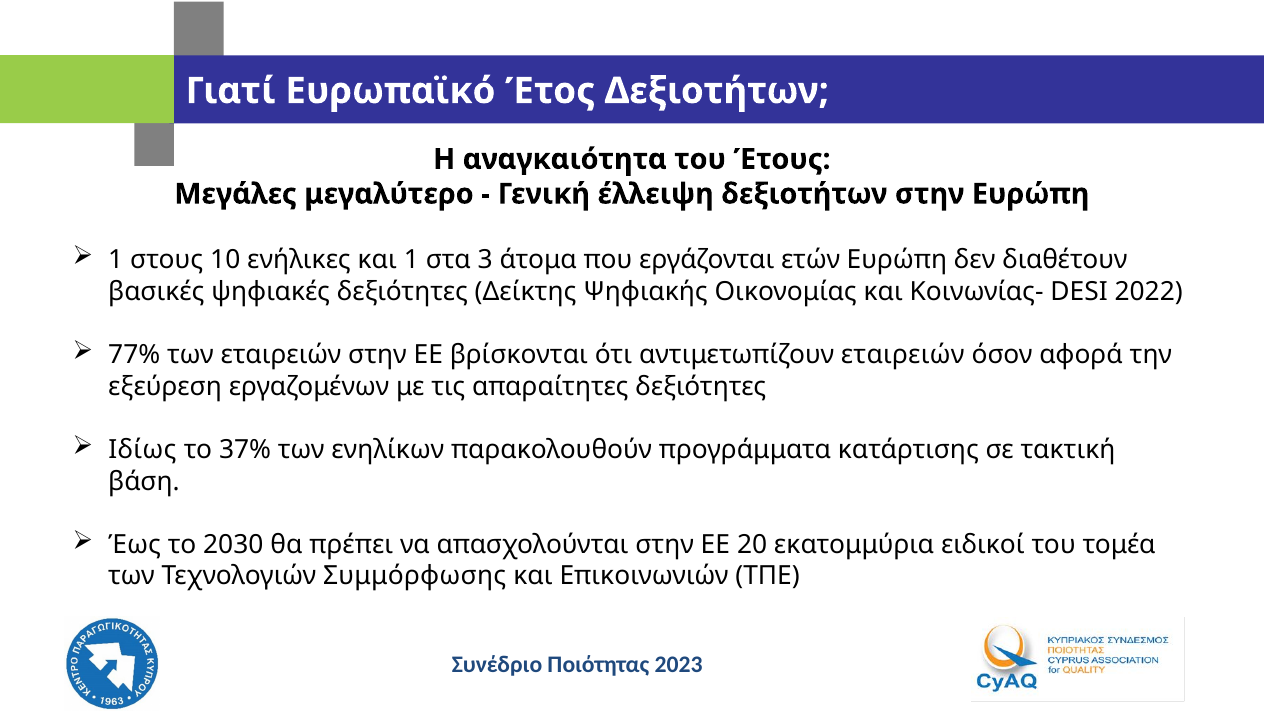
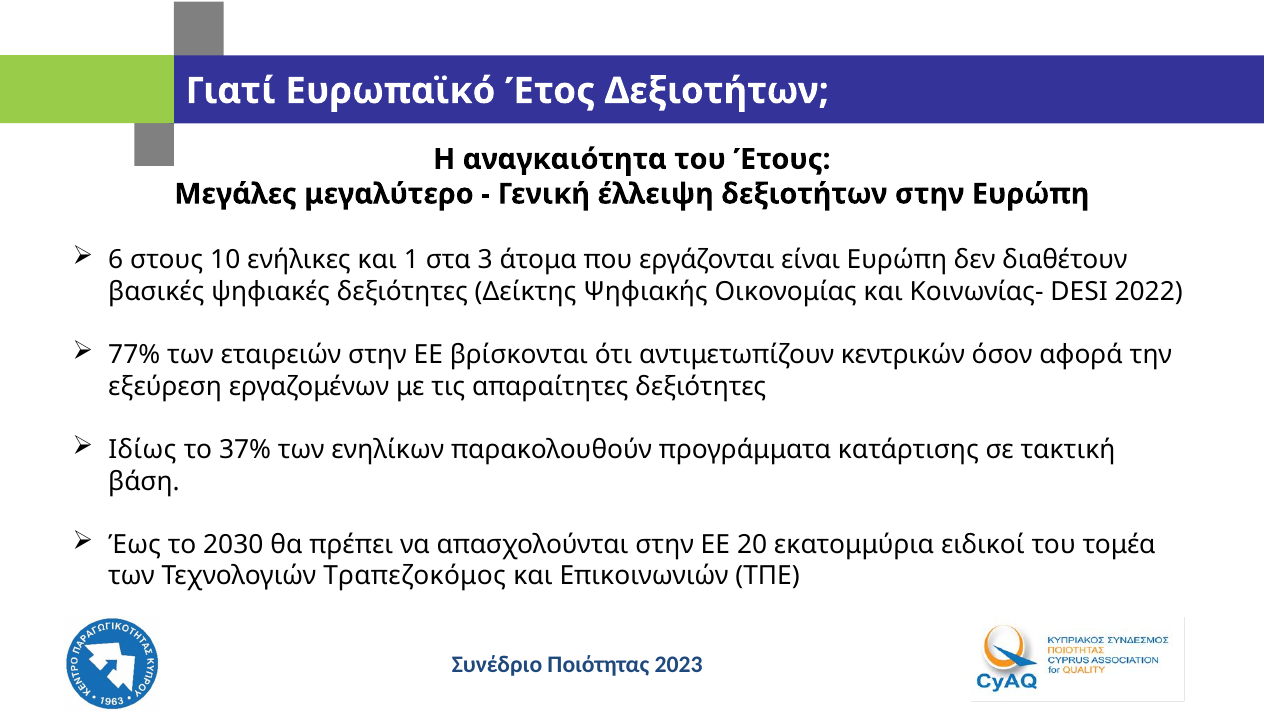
1: 1 -> 6 (116, 260)
ετών: ετών -> είναι (811, 260)
αντιμετωπίζουν εταιρειών: εταιρειών -> κεντρικών (903, 355)
Συμμόρφωσης: Συμμόρφωσης -> Τραπεζοκόμος (415, 576)
